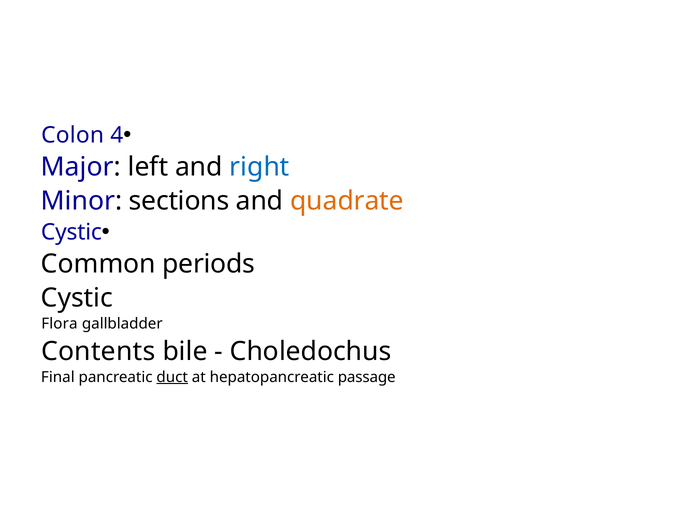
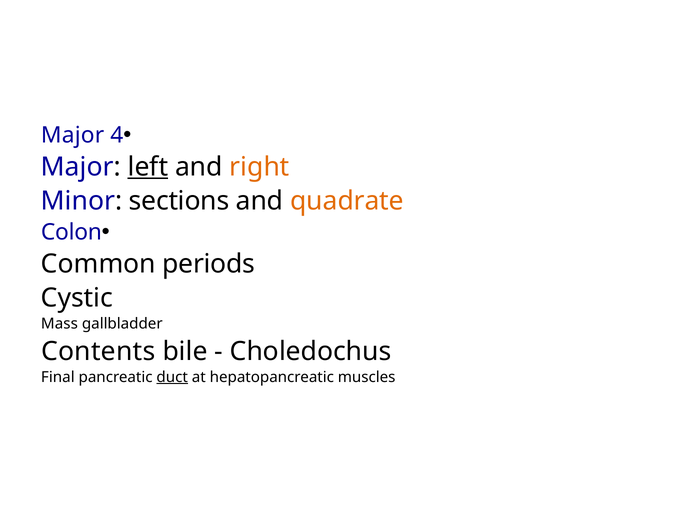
Colon: Colon -> Major (73, 135)
left underline: none -> present (148, 167)
right colour: blue -> orange (259, 167)
Cystic: Cystic -> Colon (71, 232)
Flora: Flora -> Mass (59, 324)
passage: passage -> muscles (367, 377)
